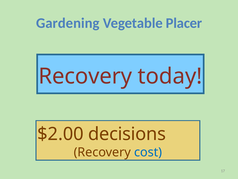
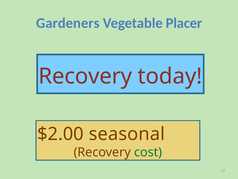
Gardening: Gardening -> Gardeners (68, 23)
decisions: decisions -> seasonal (127, 134)
cost colour: blue -> green (148, 152)
